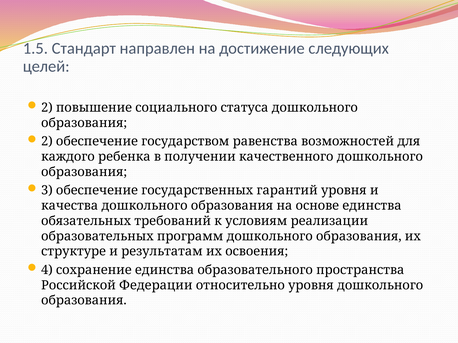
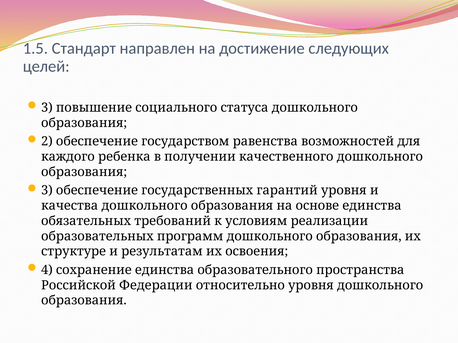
2: 2 -> 3 (47, 108)
